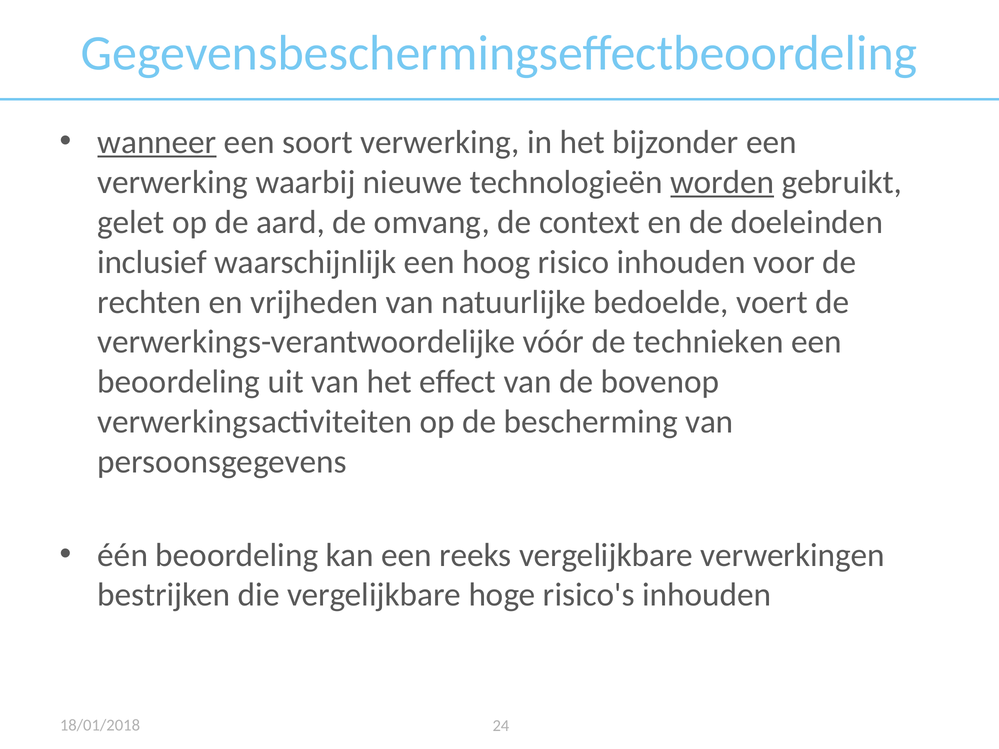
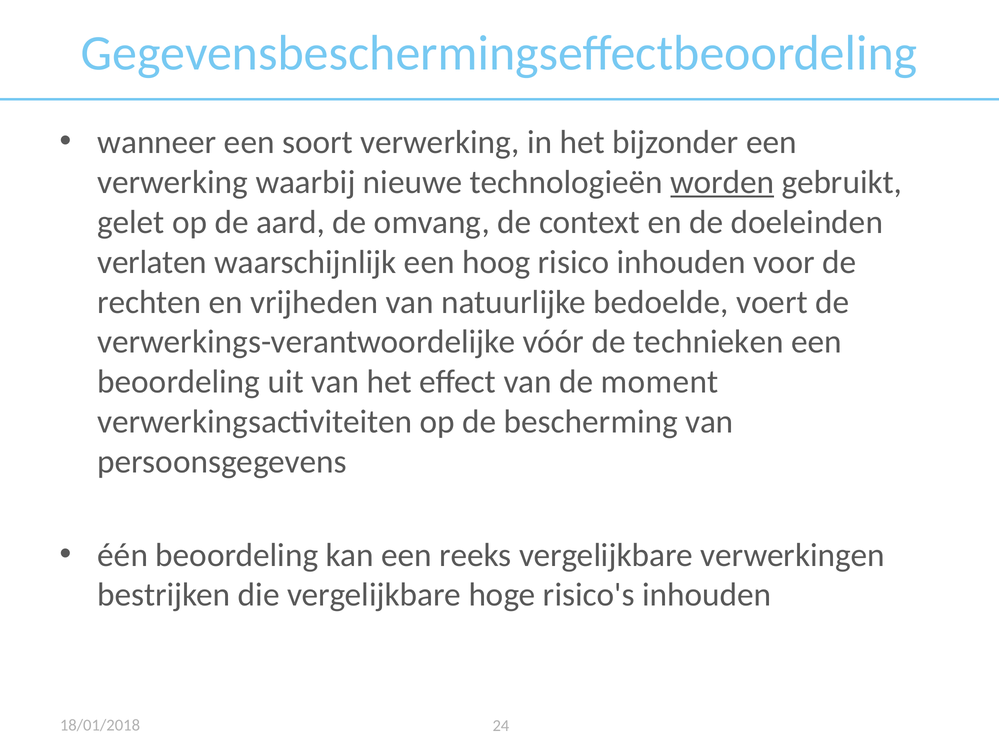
wanneer underline: present -> none (157, 142)
inclusief: inclusief -> verlaten (152, 262)
bovenop: bovenop -> moment (660, 382)
